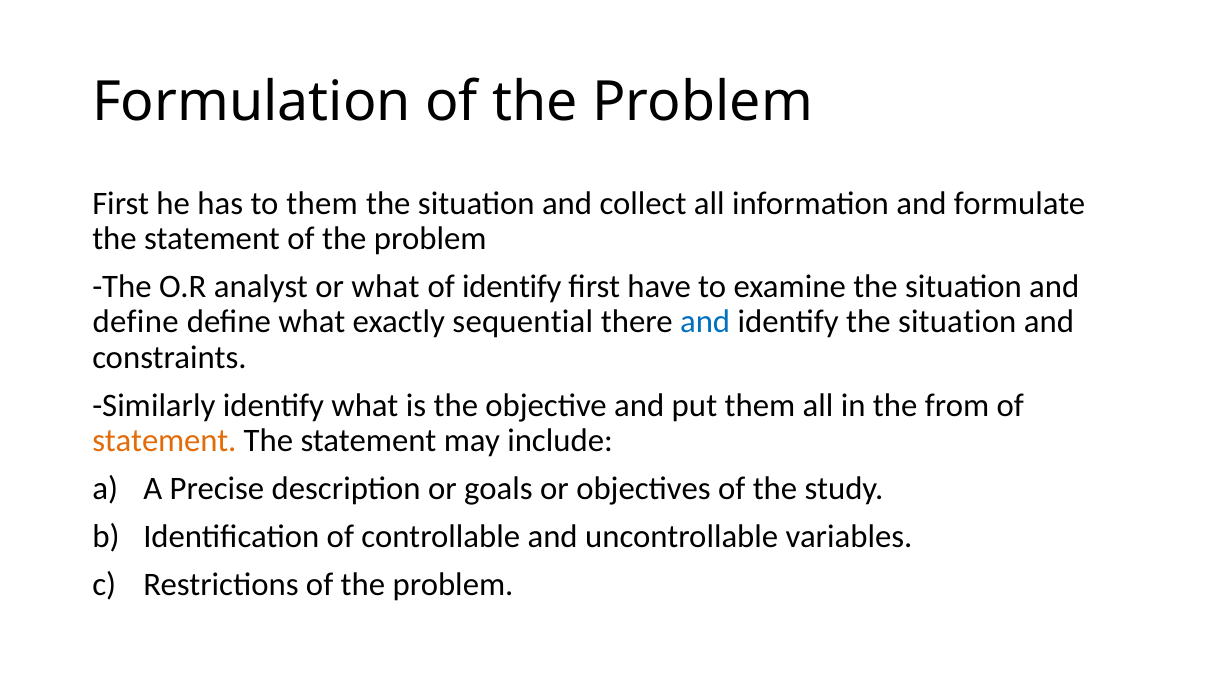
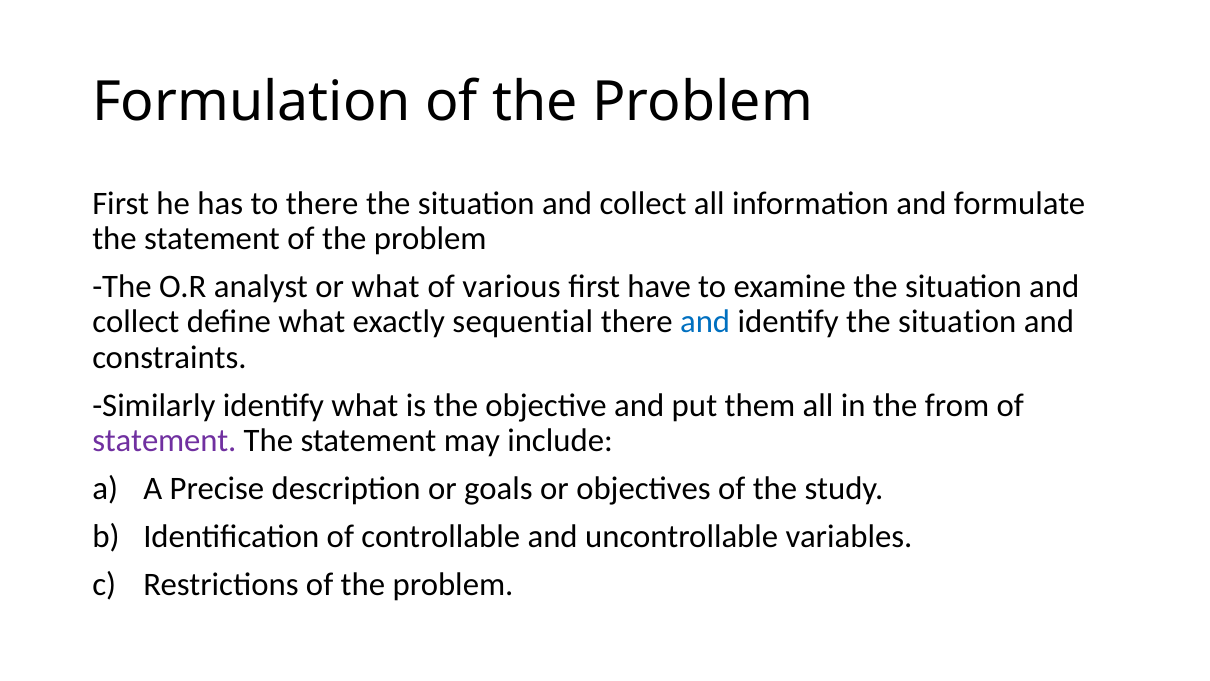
to them: them -> there (322, 203)
of identify: identify -> various (512, 287)
define: define -> collect (136, 322)
statement colour: orange -> purple (164, 441)
